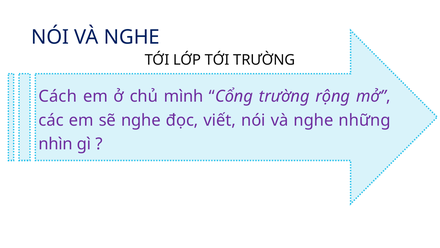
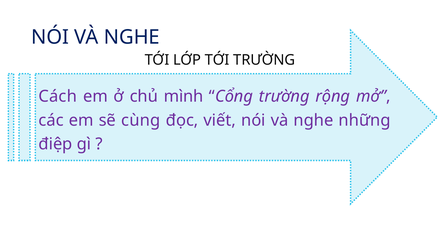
sẽ nghe: nghe -> cùng (141, 120)
nhìn: nhìn -> điệp (56, 144)
